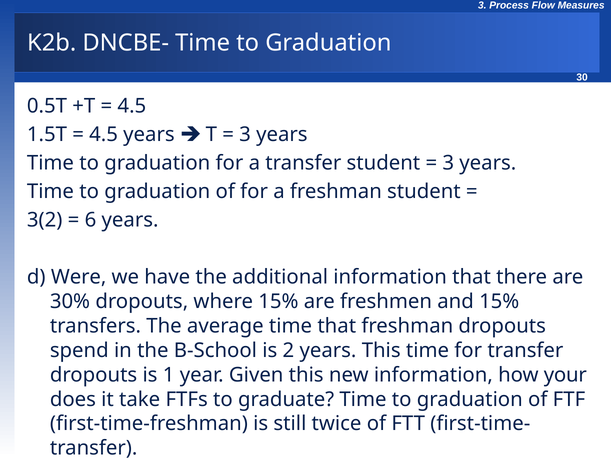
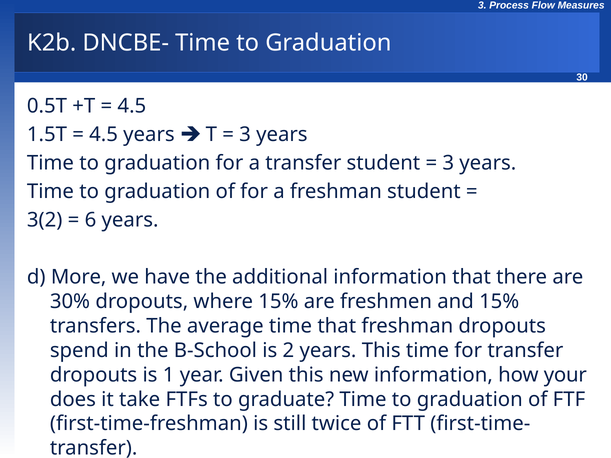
Were: Were -> More (79, 277)
